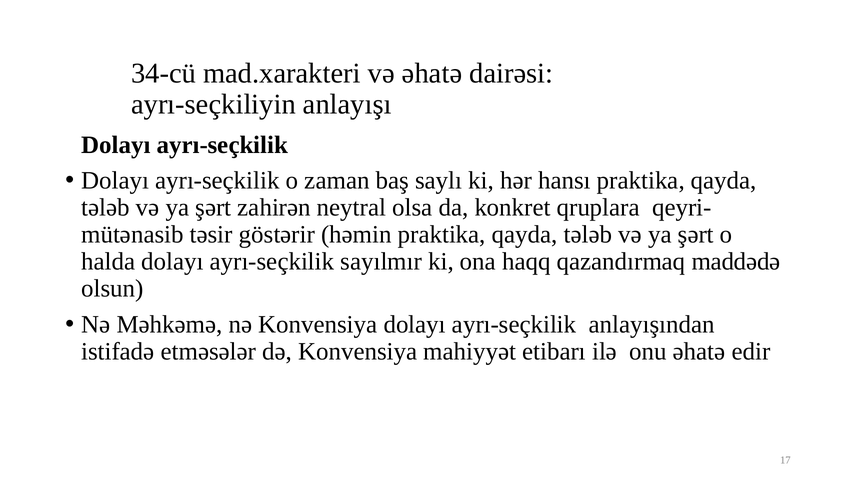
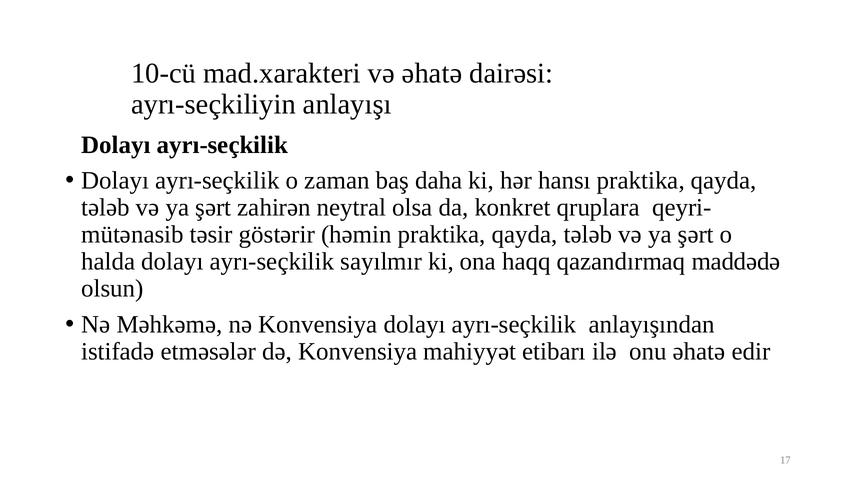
34-cü: 34-cü -> 10-cü (164, 73)
saylı: saylı -> daha (439, 181)
